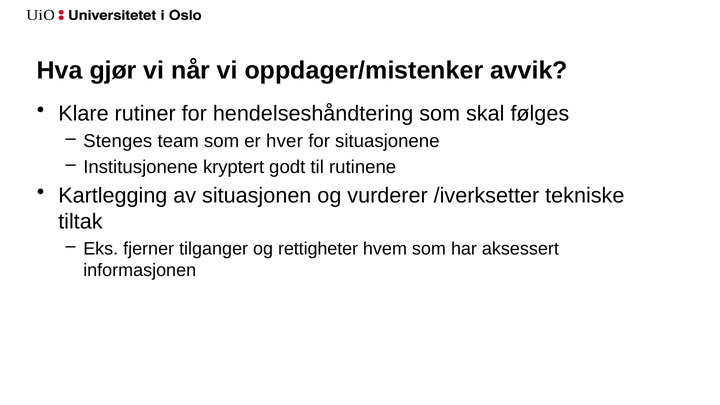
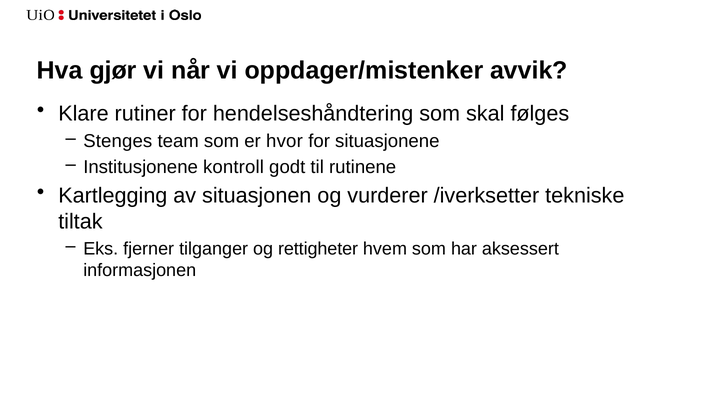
hver: hver -> hvor (284, 141)
kryptert: kryptert -> kontroll (233, 167)
